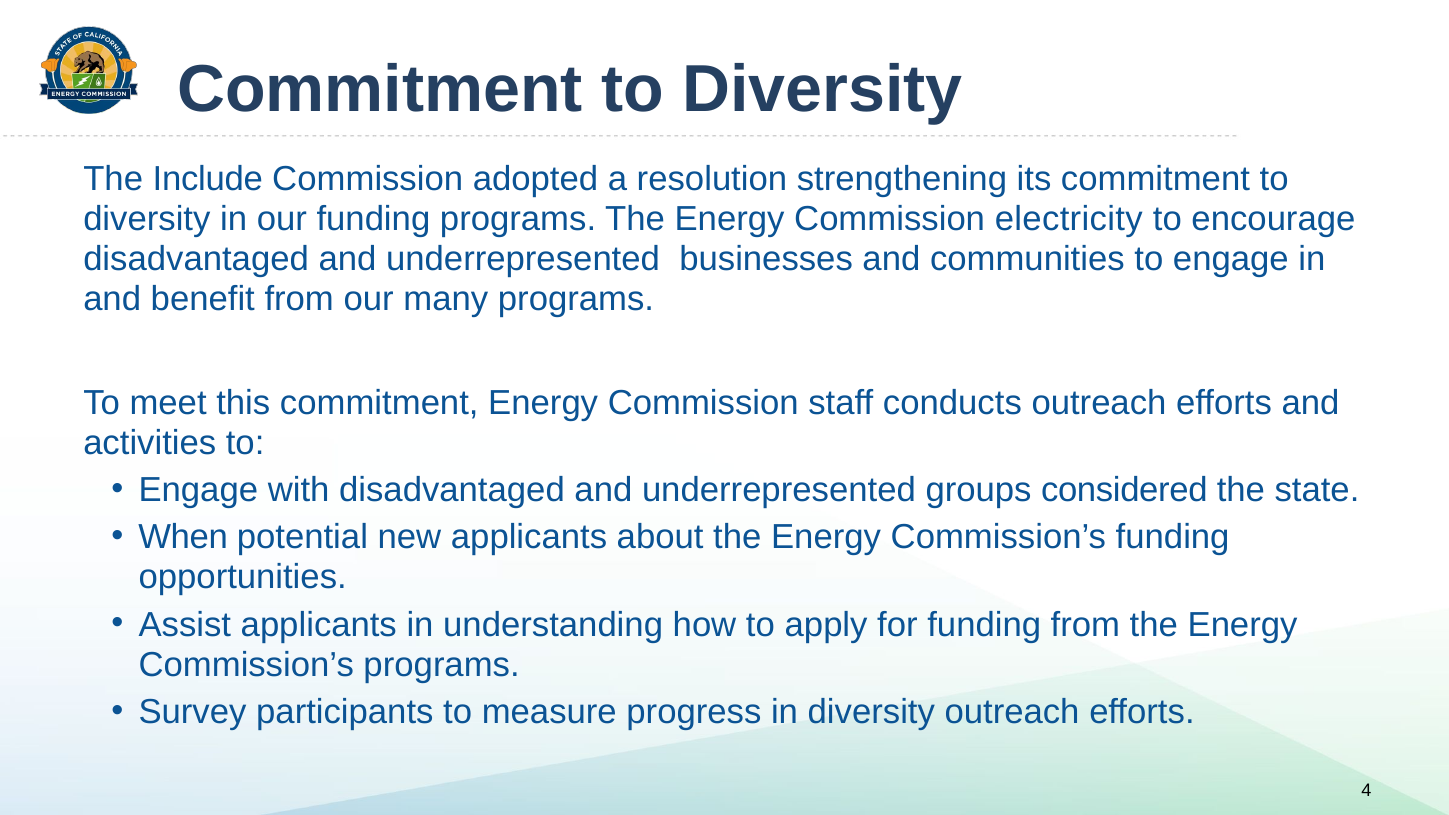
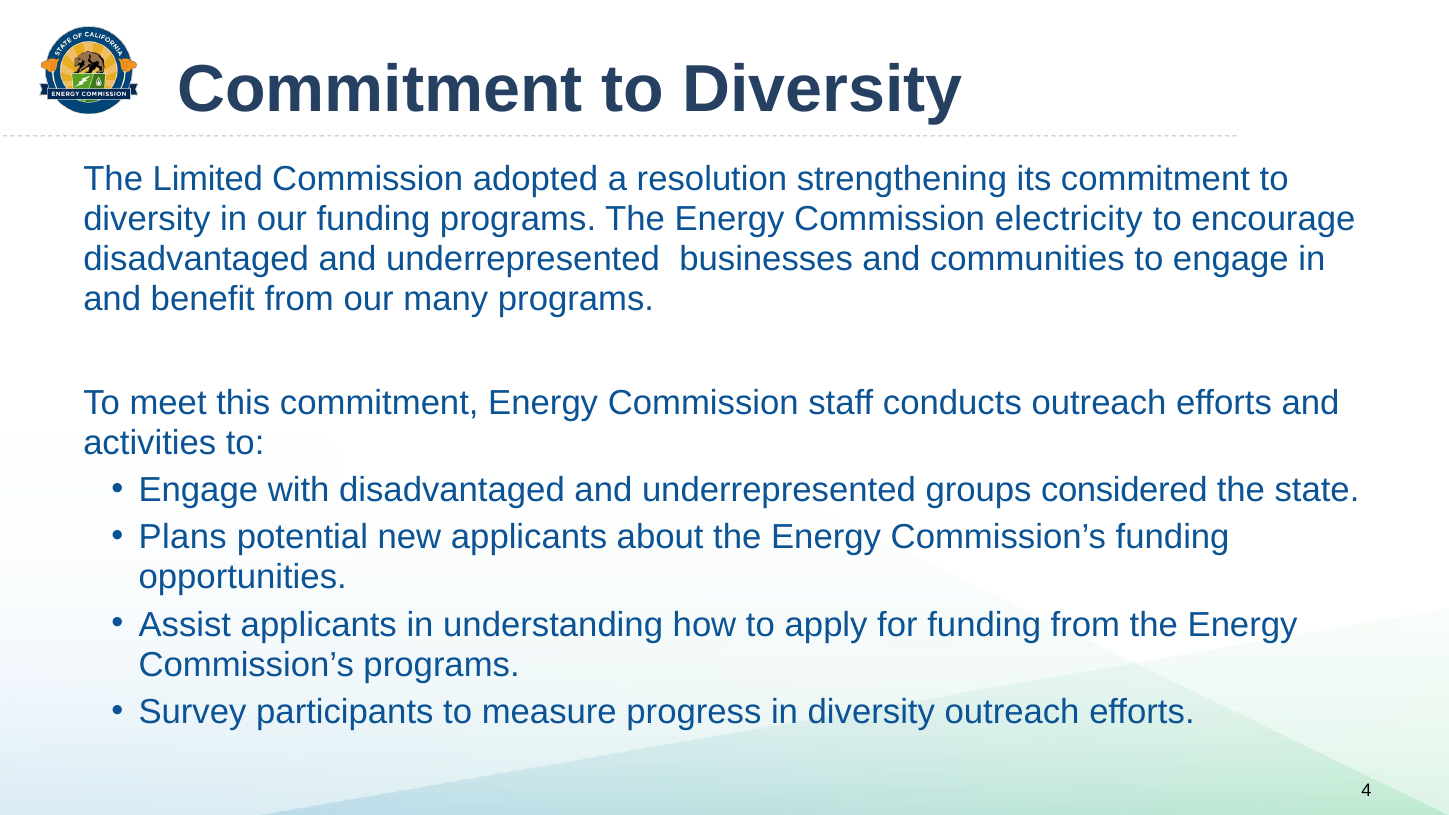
Include: Include -> Limited (208, 179)
When: When -> Plans (183, 538)
